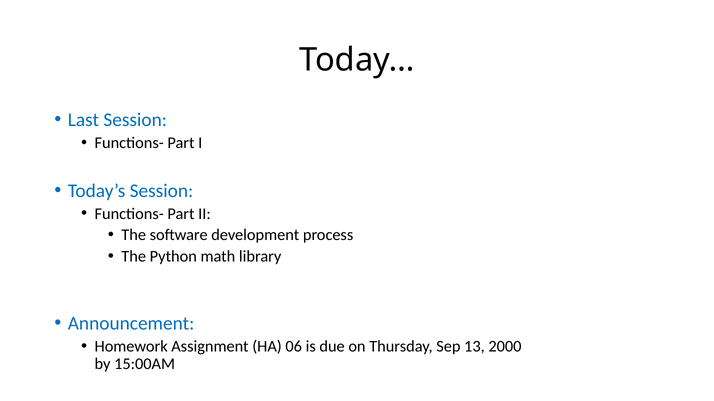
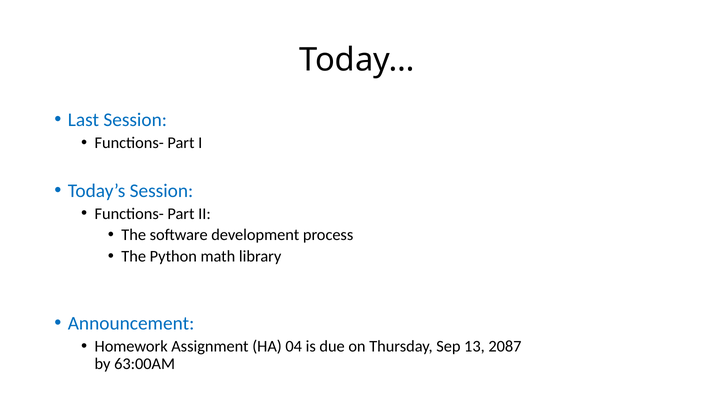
06: 06 -> 04 (294, 347)
2000: 2000 -> 2087 (505, 347)
15:00AM: 15:00AM -> 63:00AM (145, 364)
